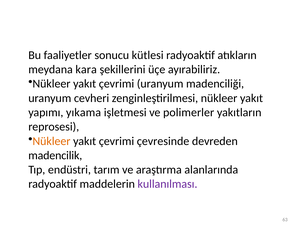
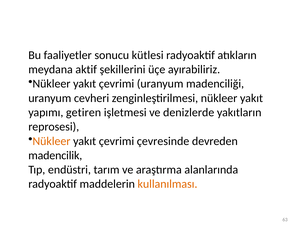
kara: kara -> aktif (86, 69)
yıkama: yıkama -> getiren (84, 112)
polimerler: polimerler -> denizlerde (189, 112)
kullanılması colour: purple -> orange (167, 184)
